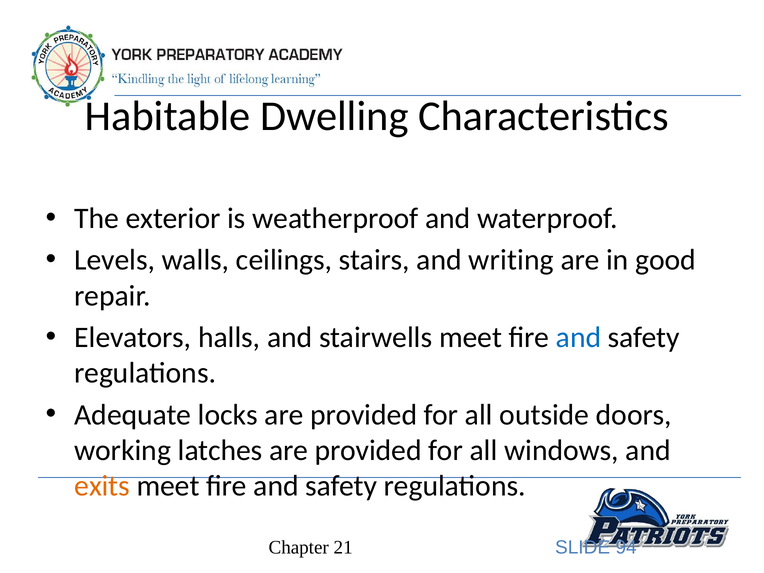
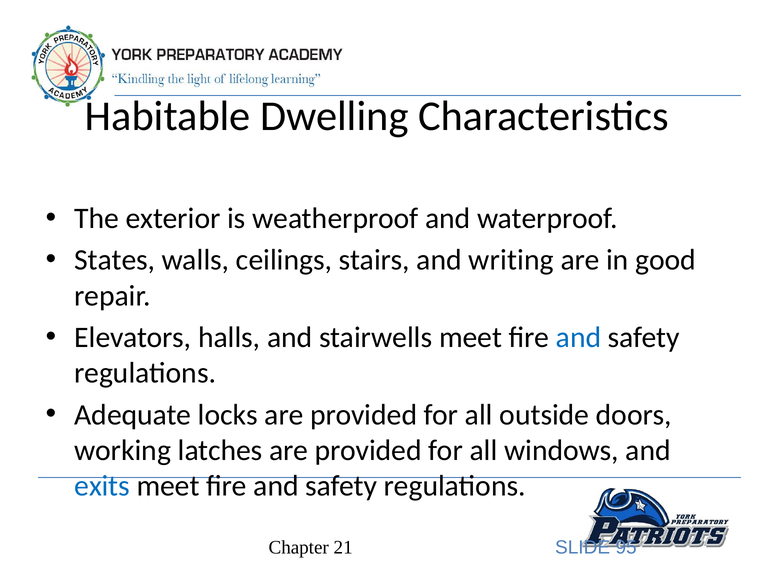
Levels: Levels -> States (115, 260)
exits colour: orange -> blue (102, 486)
94: 94 -> 95 (626, 548)
